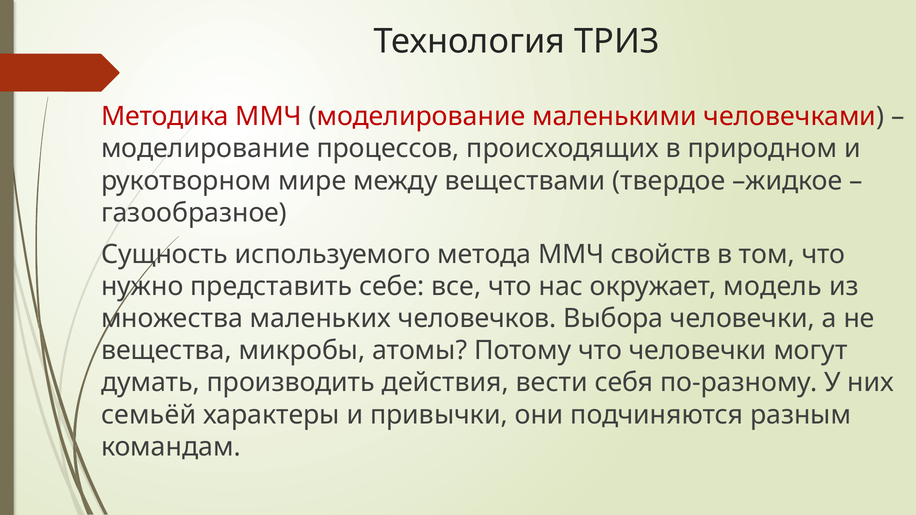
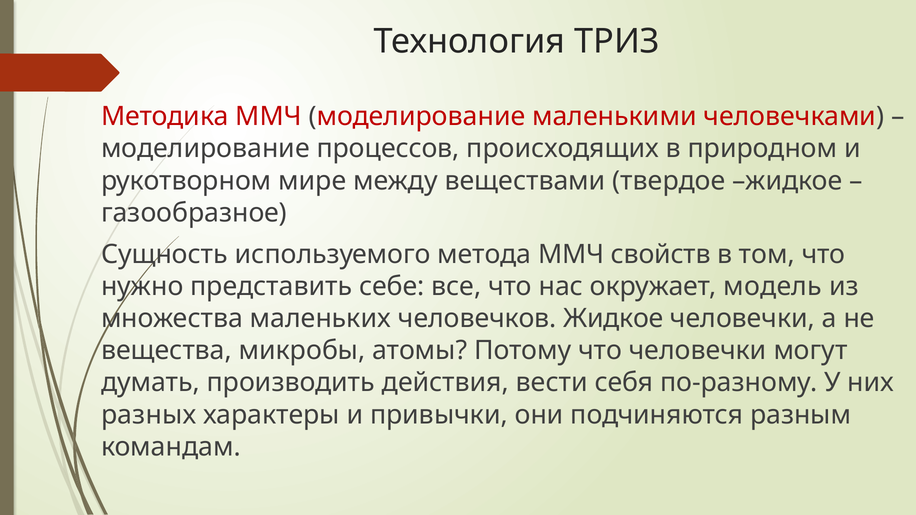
человечков Выбора: Выбора -> Жидкое (613, 319)
семьёй: семьёй -> разных (149, 415)
